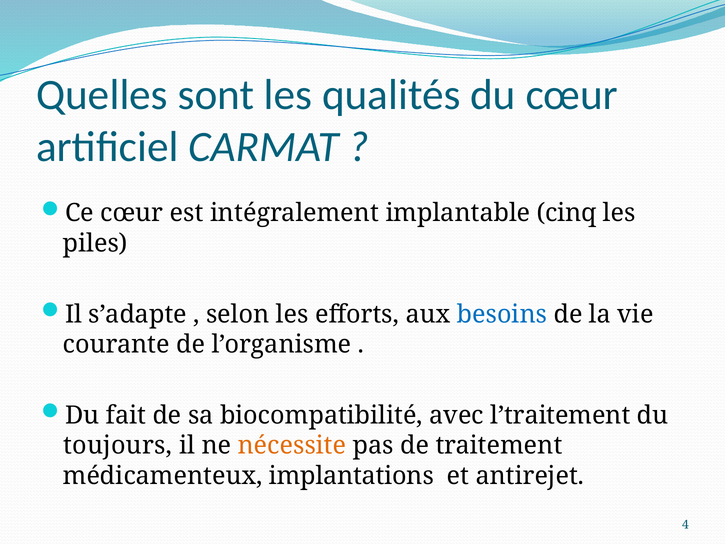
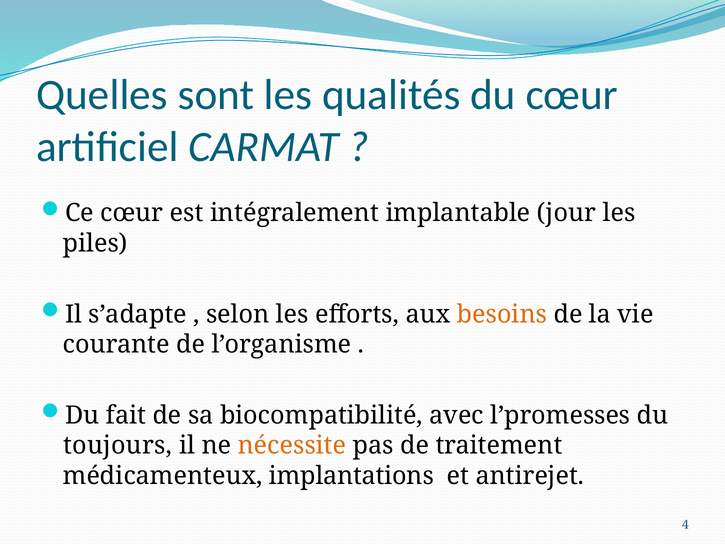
cinq: cinq -> jour (567, 213)
besoins colour: blue -> orange (502, 314)
l’traitement: l’traitement -> l’promesses (560, 415)
